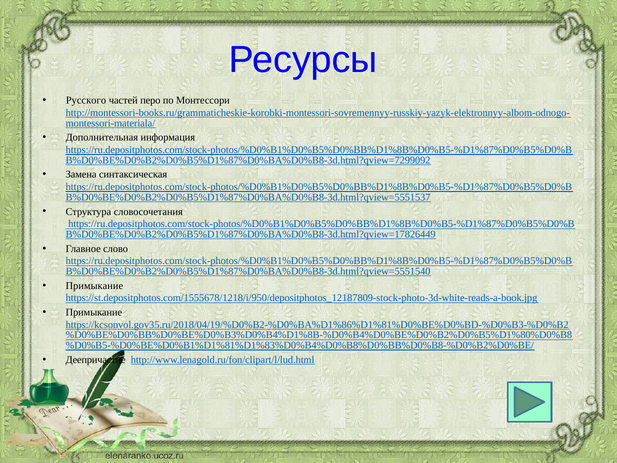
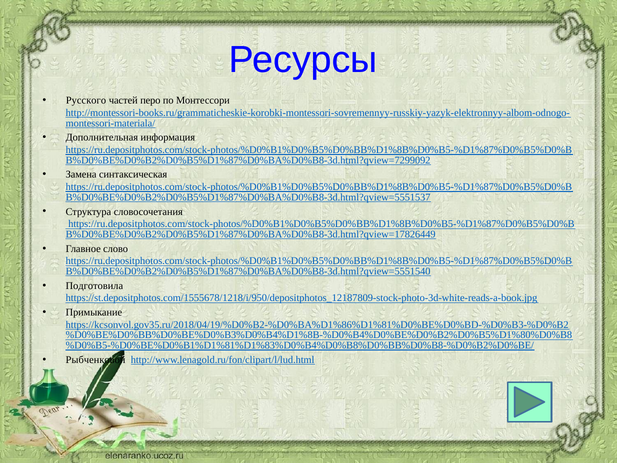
Примыкание: Примыкание -> Подготовила (94, 286)
Деепричастие: Деепричастие -> Рыбченковой (96, 360)
